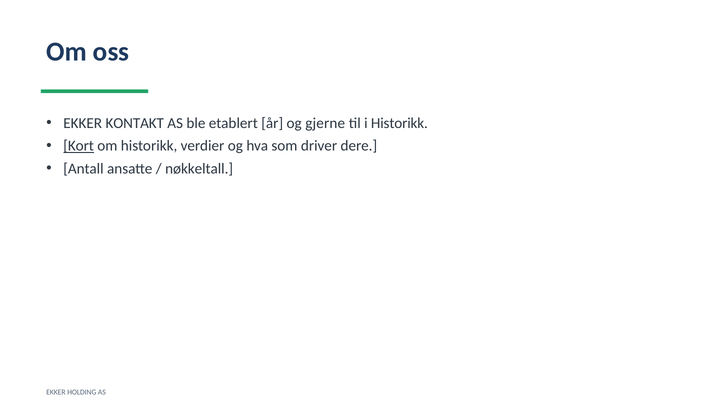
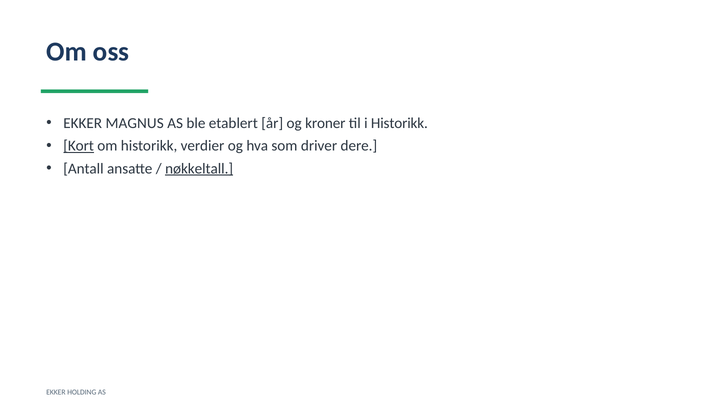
KONTAKT: KONTAKT -> MAGNUS (135, 123)
gjerne: gjerne -> kroner (325, 123)
nøkkeltall underline: none -> present (199, 169)
